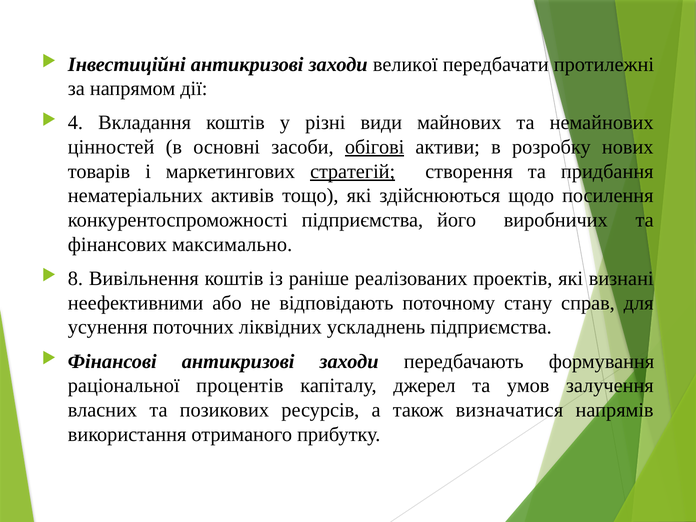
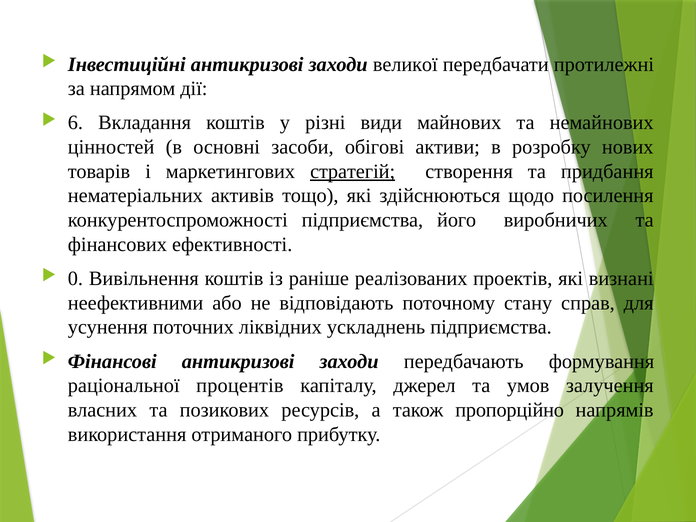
4: 4 -> 6 (75, 123)
обігові underline: present -> none (375, 147)
максимально: максимально -> ефективності (232, 245)
8: 8 -> 0 (75, 279)
визначатися: визначатися -> пропорційно (510, 410)
